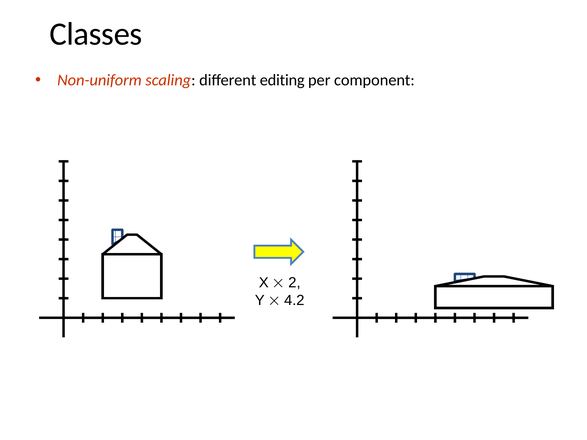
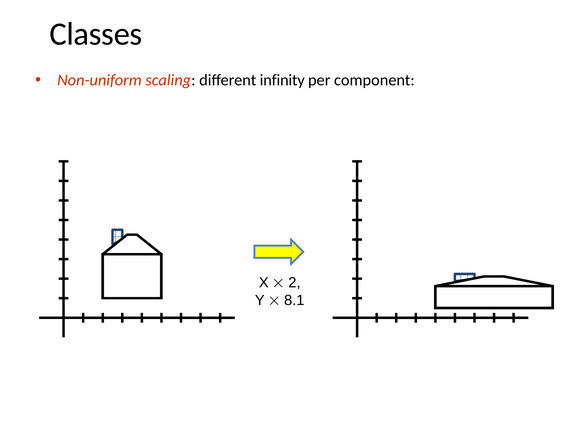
editing: editing -> infinity (282, 80)
4.2: 4.2 -> 8.1 (294, 300)
